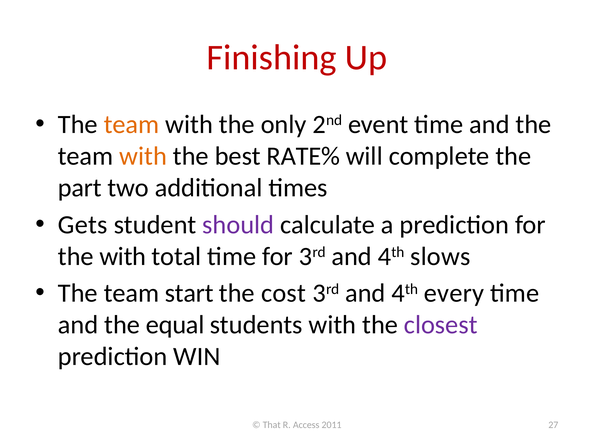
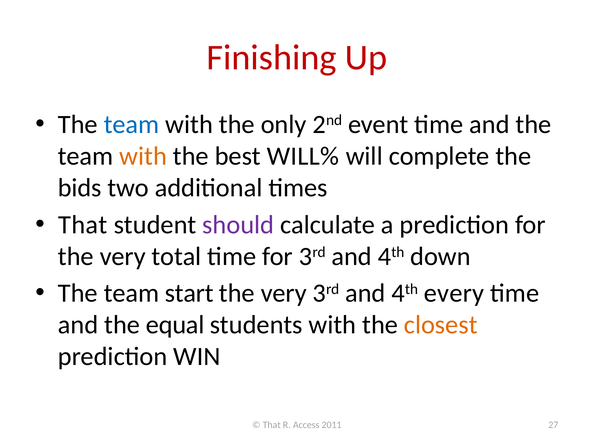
team colour: orange -> blue (131, 125)
RATE%: RATE% -> WILL% (303, 156)
part: part -> bids (80, 188)
Gets: Gets -> That (83, 225)
with: with -> very (123, 257)
slows: slows -> down (440, 257)
cost: cost -> very (284, 294)
closest colour: purple -> orange (441, 325)
